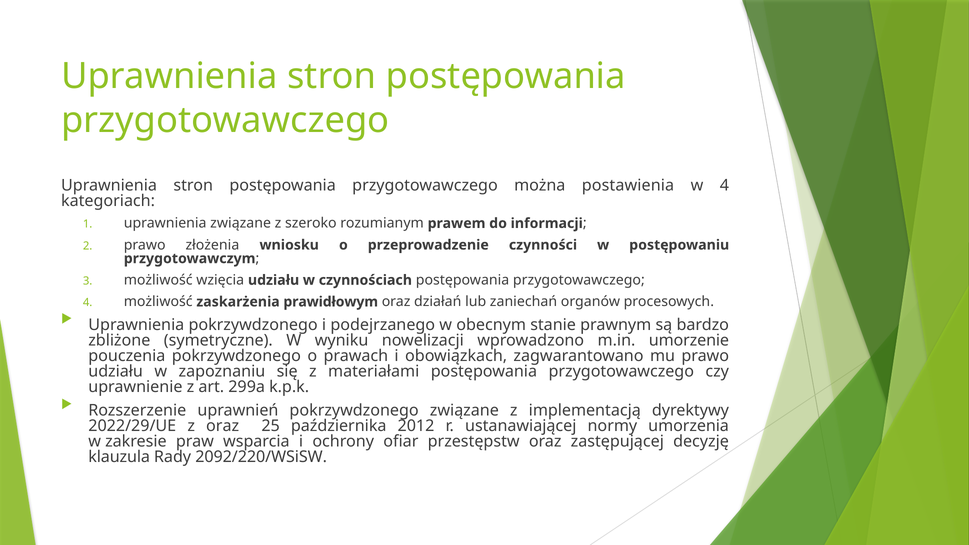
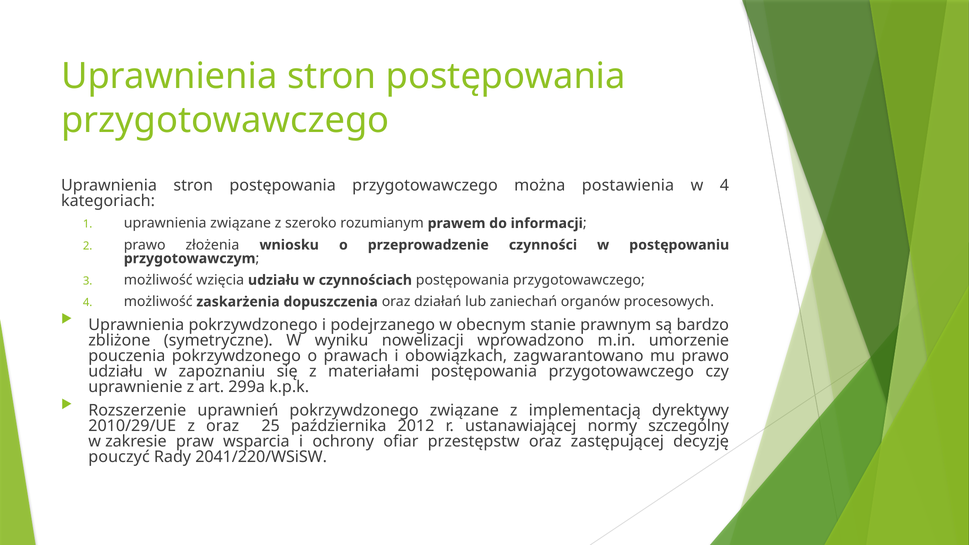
prawidłowym: prawidłowym -> dopuszczenia (331, 302)
2022/29/UE: 2022/29/UE -> 2010/29/UE (132, 426)
umorzenia: umorzenia -> szczególny (689, 426)
klauzula: klauzula -> pouczyć (119, 457)
2092/220/WSiSW: 2092/220/WSiSW -> 2041/220/WSiSW (261, 457)
